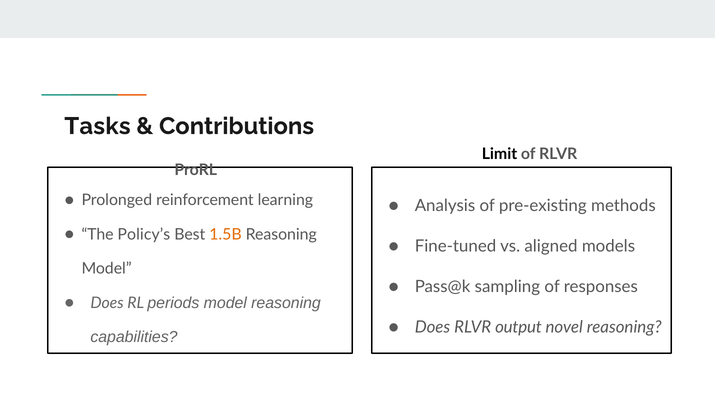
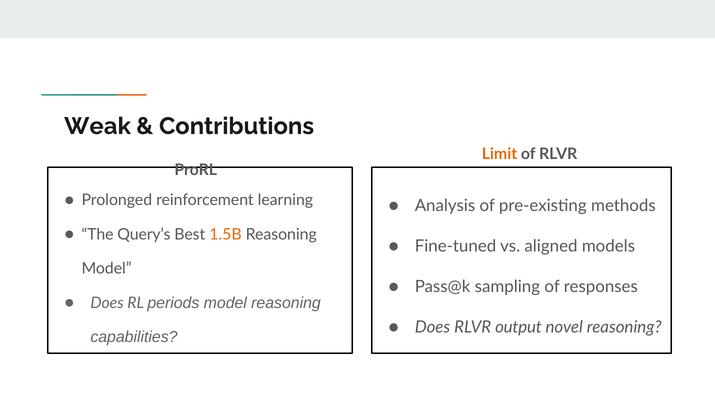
Tasks: Tasks -> Weak (98, 126)
Limit colour: black -> orange (499, 154)
Policy’s: Policy’s -> Query’s (144, 235)
